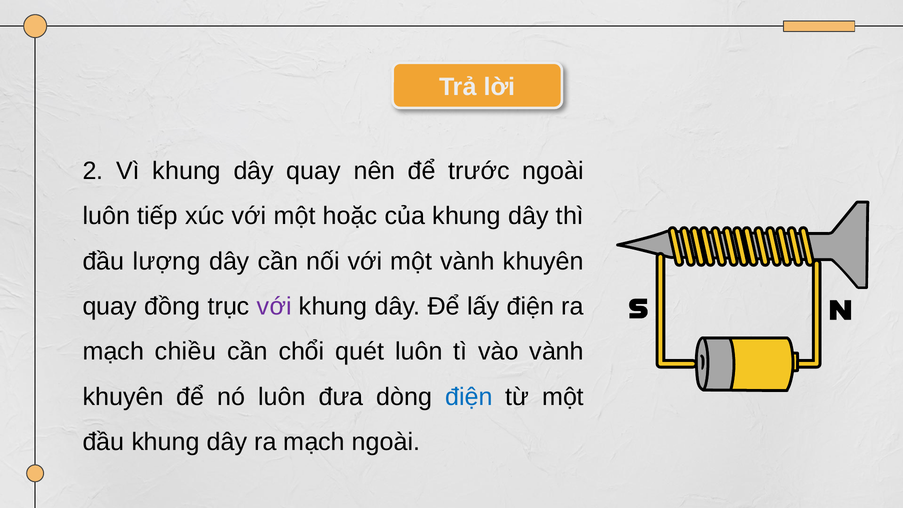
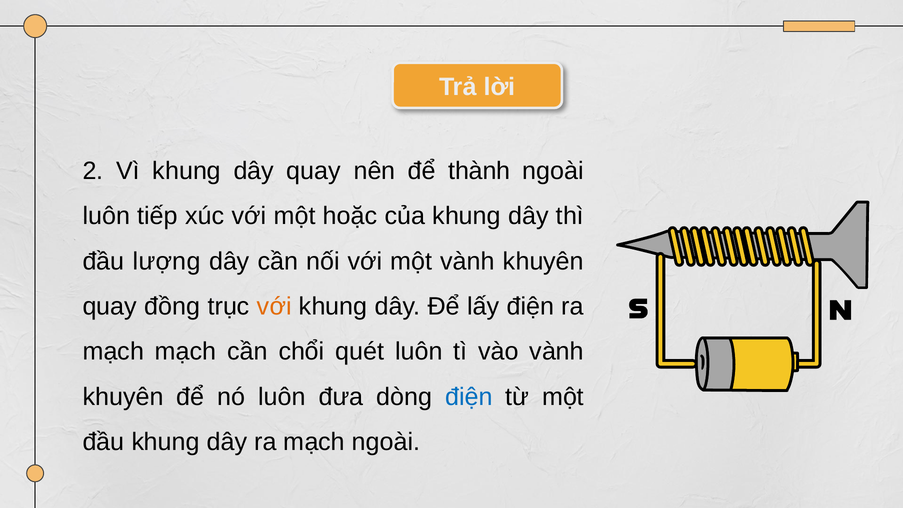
trước: trước -> thành (479, 171)
với colour: purple -> orange (274, 306)
mạch chiều: chiều -> mạch (186, 352)
